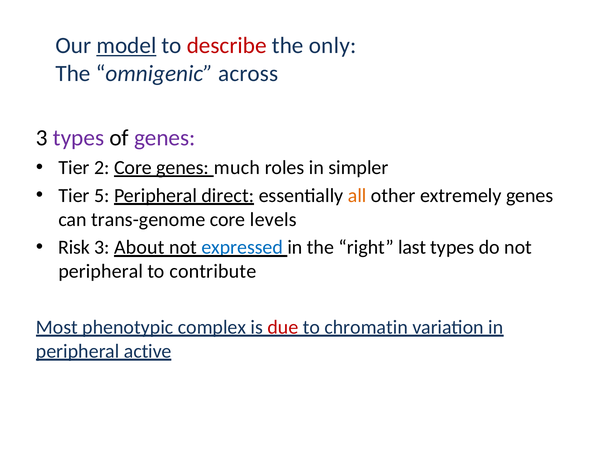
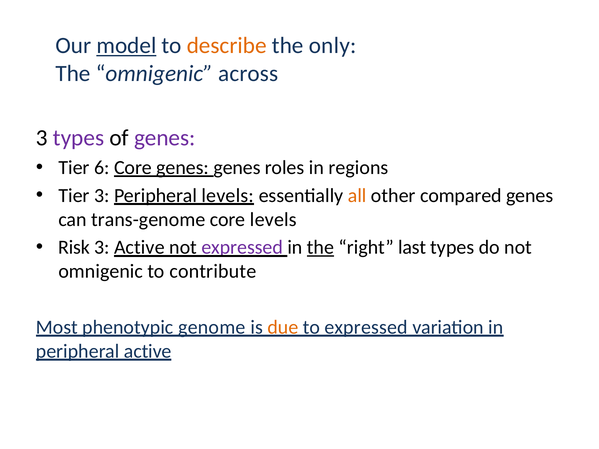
describe colour: red -> orange (227, 46)
2: 2 -> 6 (102, 168)
genes much: much -> genes (237, 168)
simpler: simpler -> regions (358, 168)
Tier 5: 5 -> 3 (102, 196)
Peripheral direct: direct -> levels (228, 196)
extremely: extremely -> compared (461, 196)
3 About: About -> Active (139, 247)
expressed colour: blue -> purple (242, 247)
the underline: none -> present (321, 247)
peripheral: peripheral -> omnigenic (101, 271)
complex: complex -> genome (212, 327)
due colour: red -> orange (283, 327)
to chromatin: chromatin -> expressed (366, 327)
